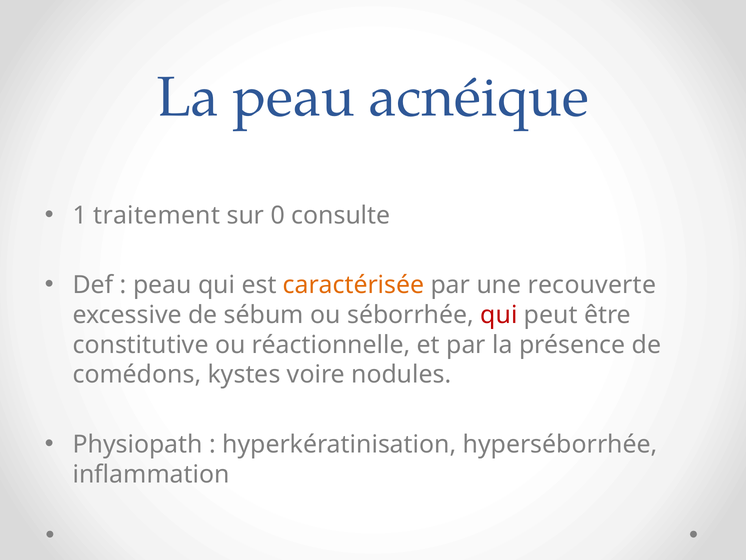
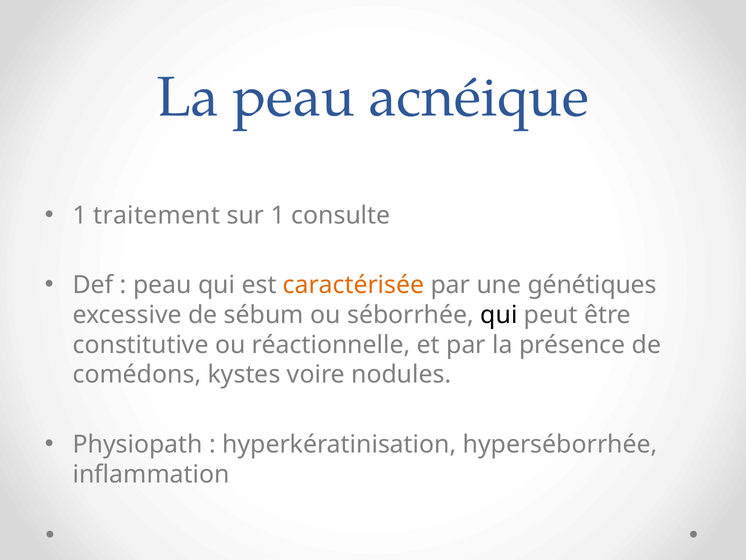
sur 0: 0 -> 1 (278, 215)
recouverte: recouverte -> génétiques (592, 285)
qui colour: red -> black (499, 315)
